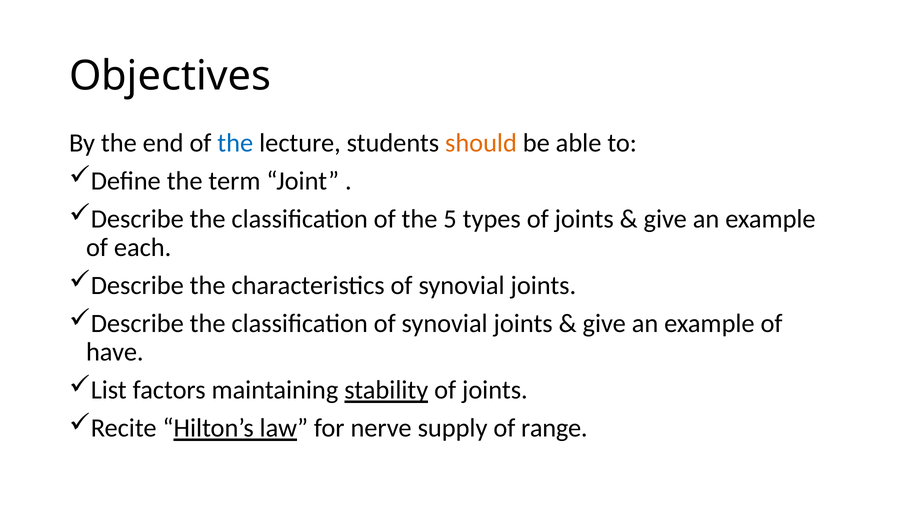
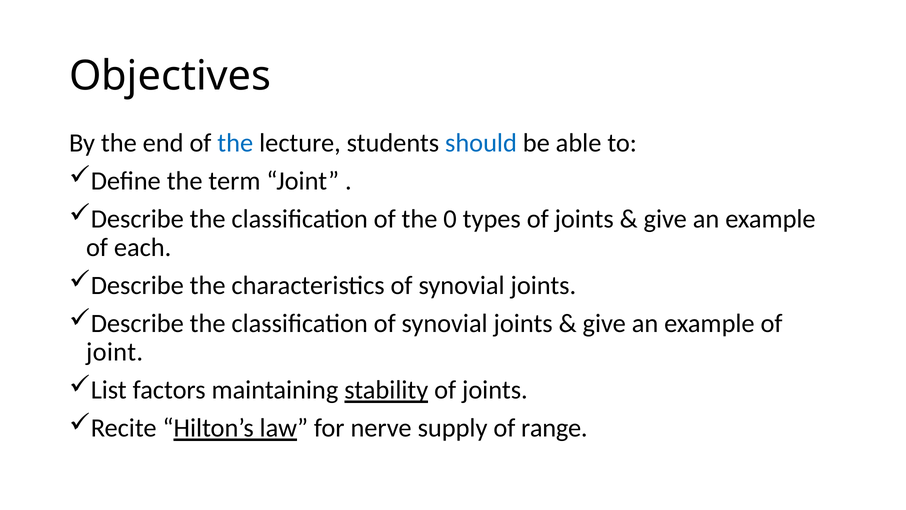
should colour: orange -> blue (481, 143)
5: 5 -> 0 (450, 219)
have: have -> joint (115, 352)
